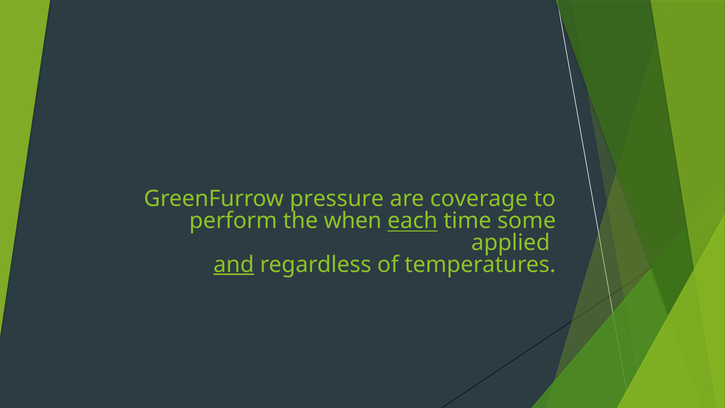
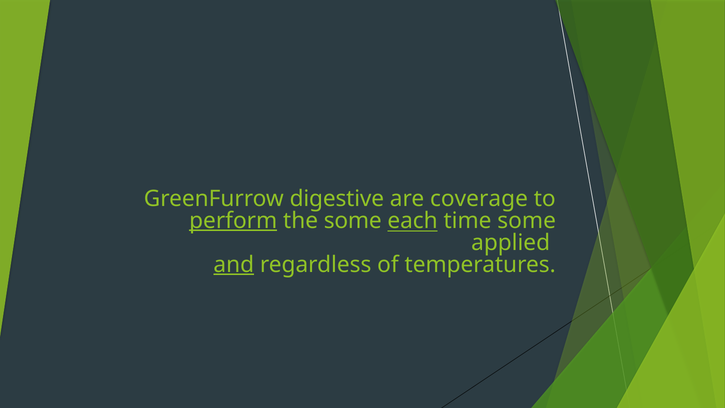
pressure: pressure -> digestive (337, 198)
perform underline: none -> present (233, 220)
the when: when -> some (353, 220)
